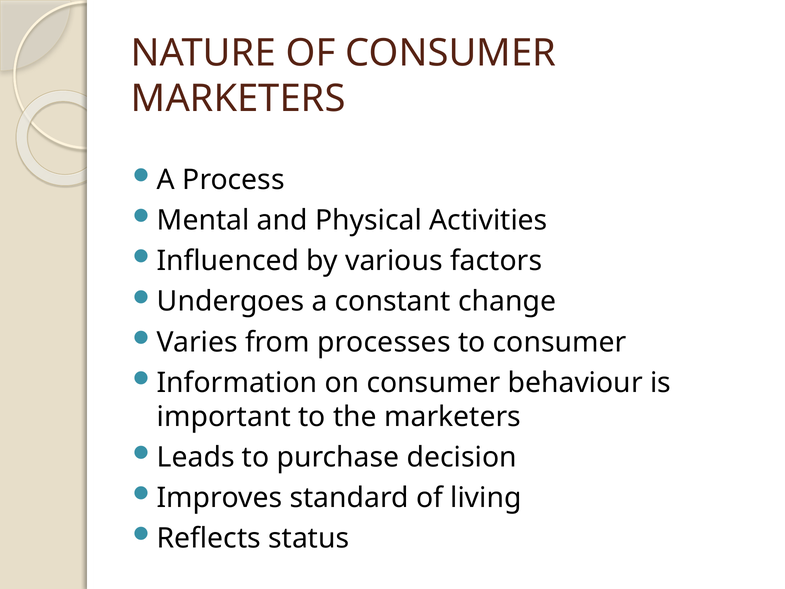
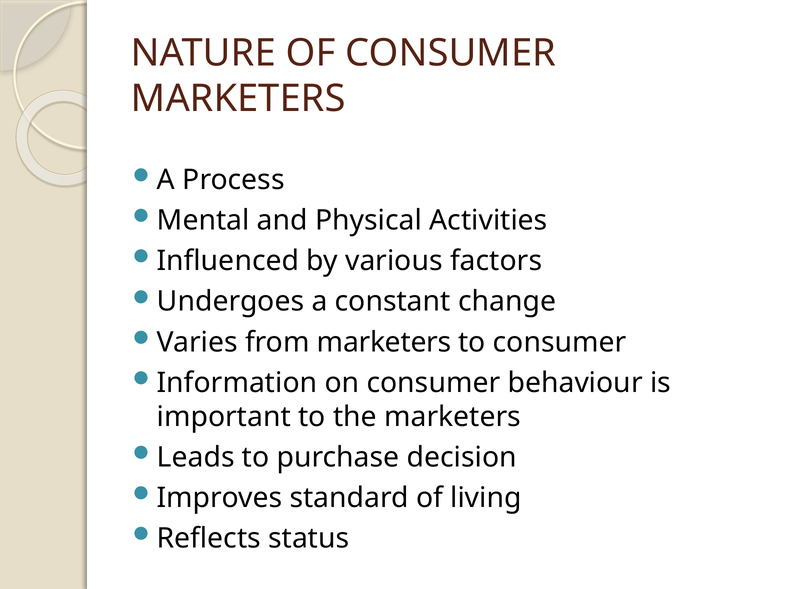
from processes: processes -> marketers (384, 342)
